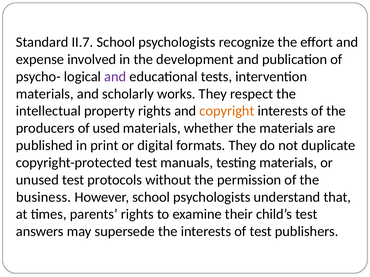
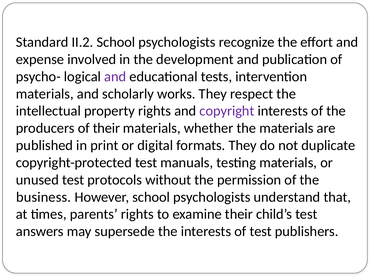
II.7: II.7 -> II.2 (82, 42)
copyright colour: orange -> purple (227, 111)
of used: used -> their (106, 128)
